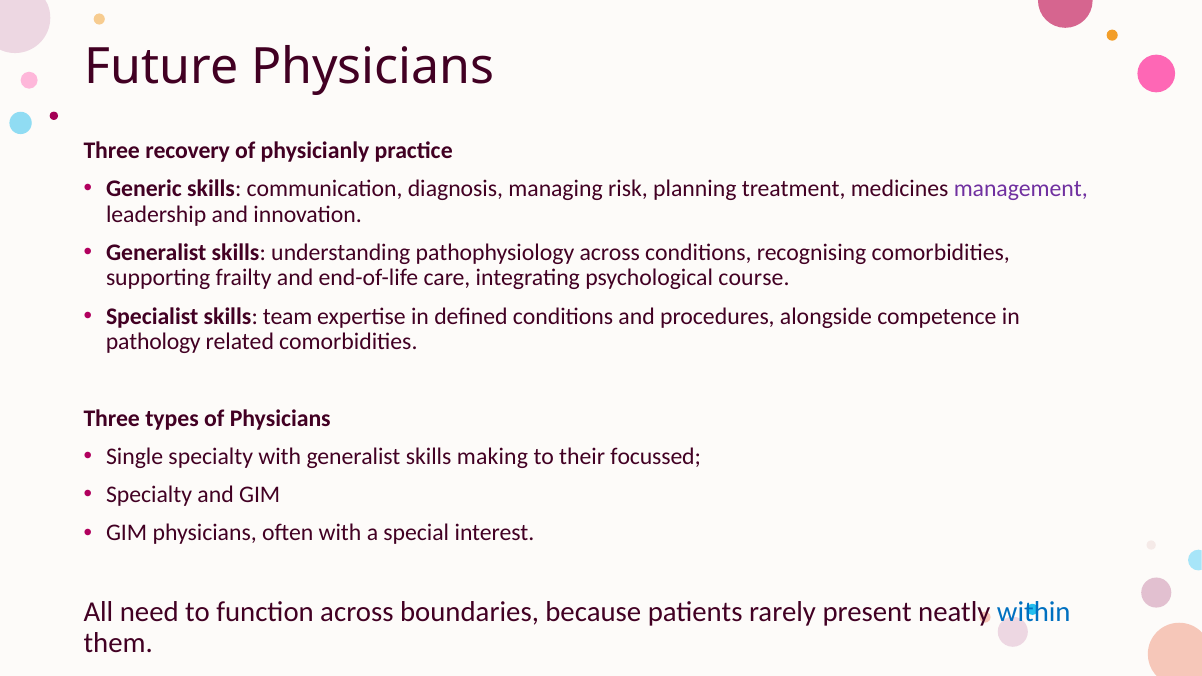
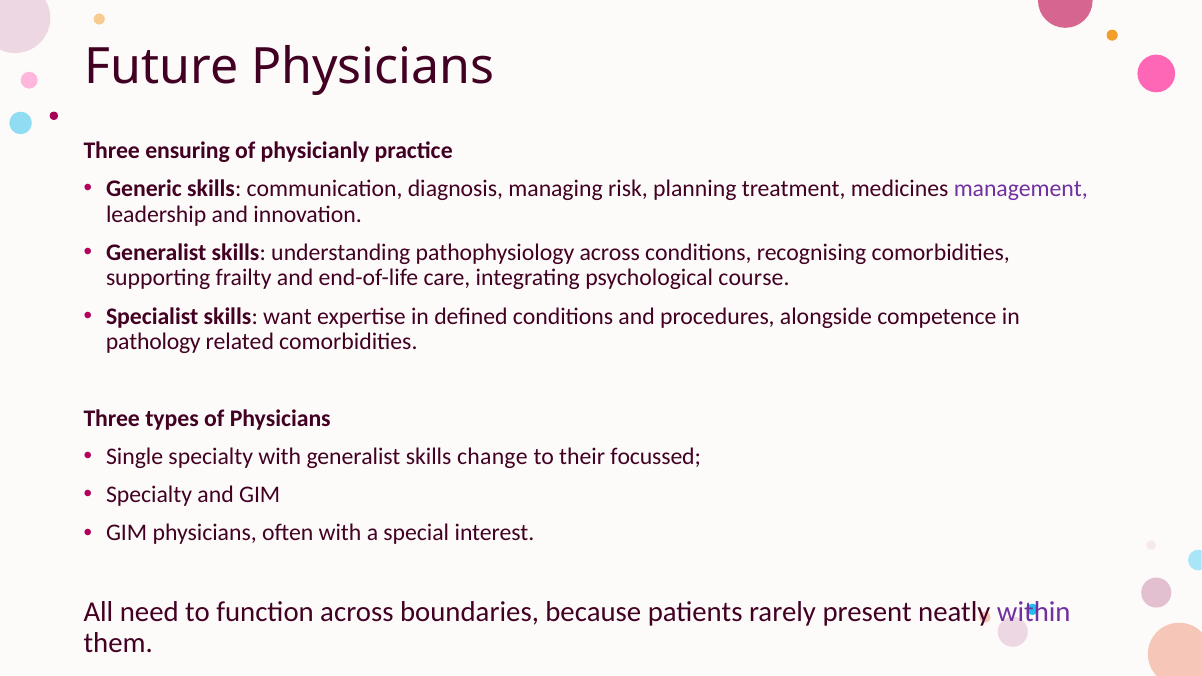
recovery: recovery -> ensuring (188, 150)
team: team -> want (288, 316)
making: making -> change (492, 457)
within colour: blue -> purple (1034, 612)
